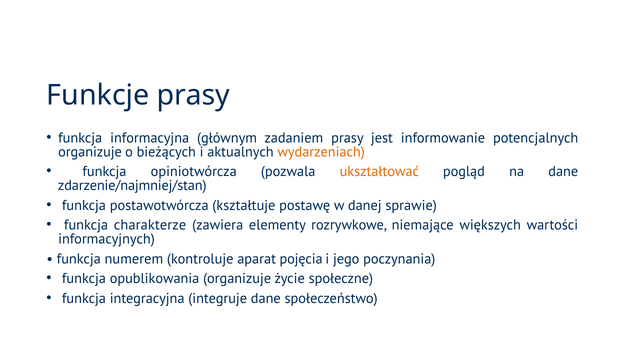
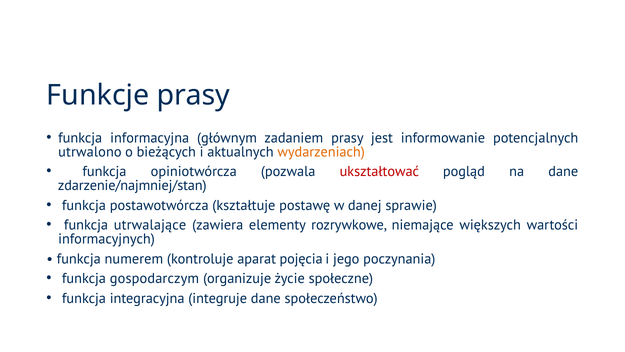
organizuje: organizuje -> utrwalono (90, 152)
ukształtować colour: orange -> red (379, 171)
charakterze: charakterze -> utrwalające (150, 225)
opublikowania: opublikowania -> gospodarczym (154, 278)
